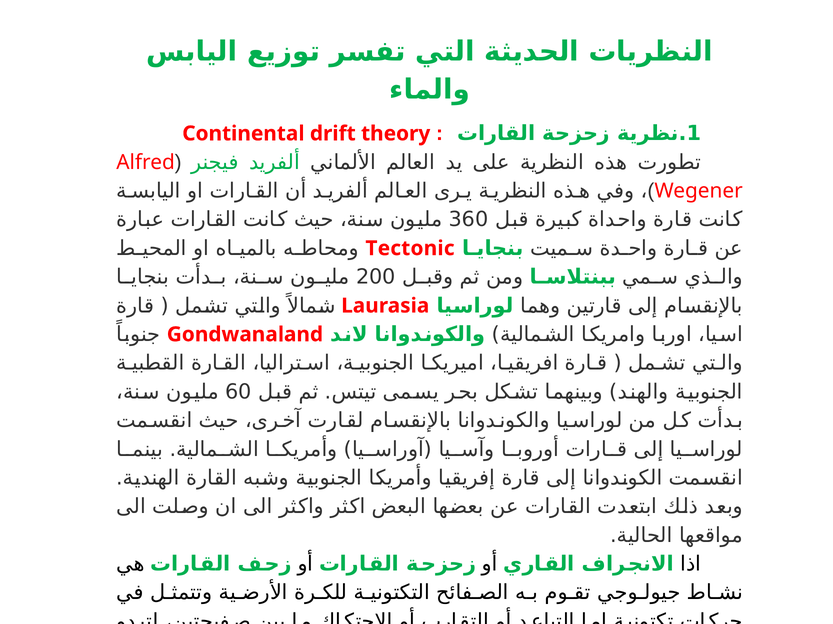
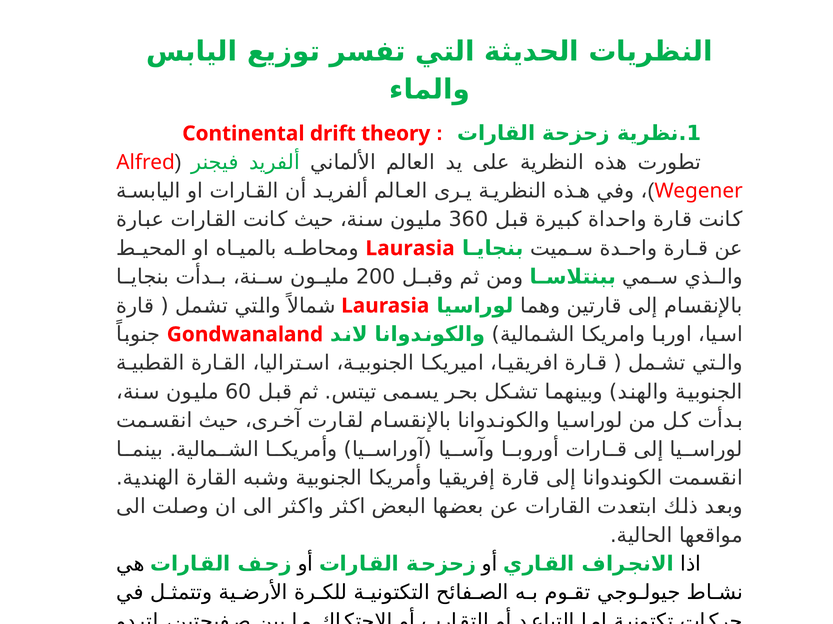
Tectonic: Tectonic -> Laurasia (410, 249)
